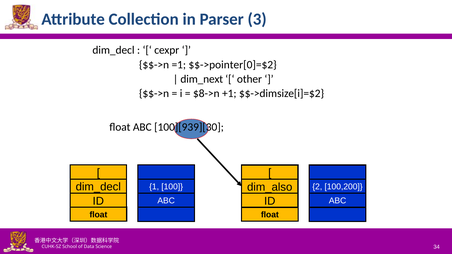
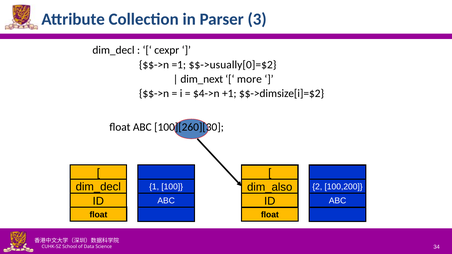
$$->pointer[0]=$2: $$->pointer[0]=$2 -> $$->usually[0]=$2 (233, 65)
other: other -> more (249, 79)
$8->n: $8->n -> $4->n (206, 94)
100][939][30: 100][939][30 -> 100][260][30 (189, 127)
